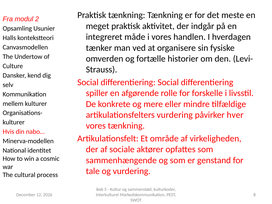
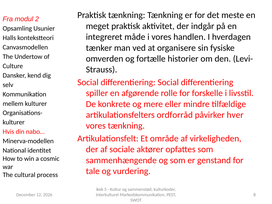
artikulationsfelters vurdering: vurdering -> ordforråd (175, 115)
